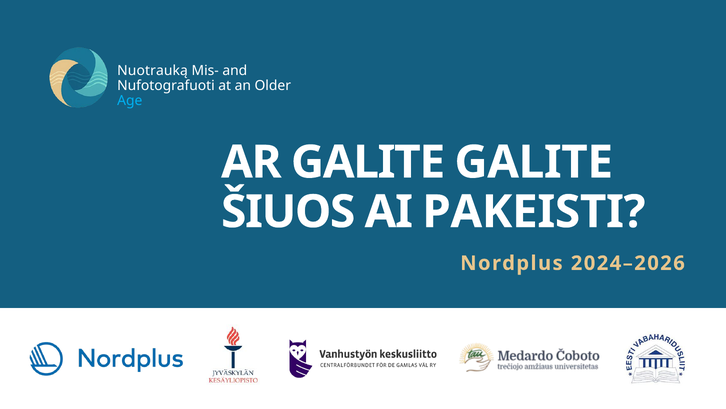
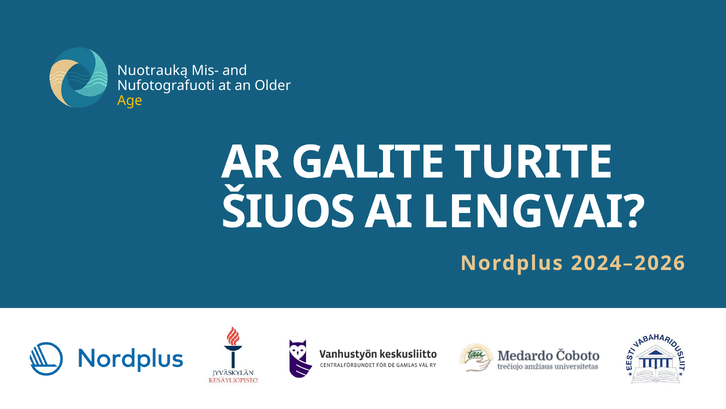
Age colour: light blue -> yellow (130, 101)
GALITE GALITE: GALITE -> TURITE (534, 162)
PAKEISTI: PAKEISTI -> LENGVAI (534, 212)
